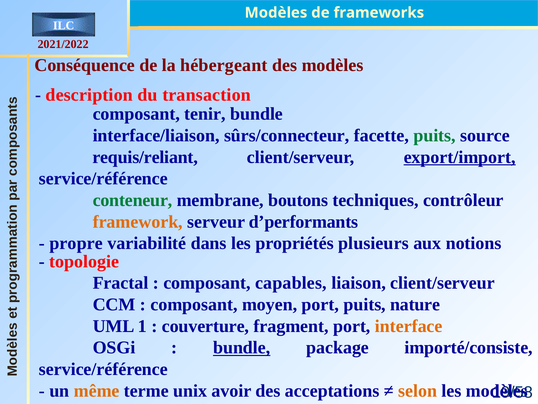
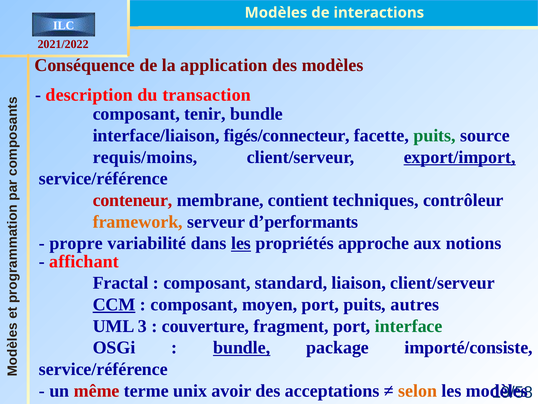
frameworks: frameworks -> interactions (379, 13)
hébergeant: hébergeant -> application (224, 65)
sûrs/connecteur: sûrs/connecteur -> figés/connecteur (287, 135)
requis/reliant: requis/reliant -> requis/moins (145, 157)
conteneur colour: green -> red (133, 200)
boutons: boutons -> contient (298, 200)
les underline: none -> present (241, 243)
plusieurs: plusieurs -> approche (374, 243)
topologie: topologie -> affichant (84, 261)
capables: capables -> standard (291, 283)
CCM underline: none -> present (114, 304)
nature: nature -> autres (415, 304)
1: 1 -> 3 (142, 326)
interface colour: orange -> green (409, 326)
même colour: orange -> red (97, 390)
